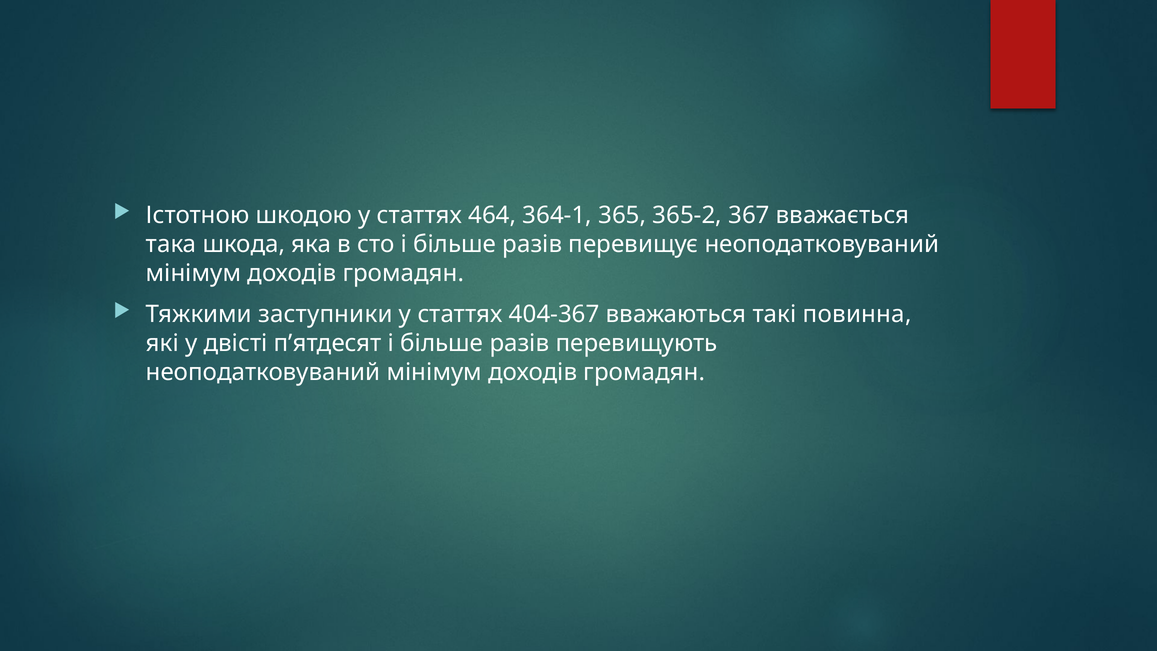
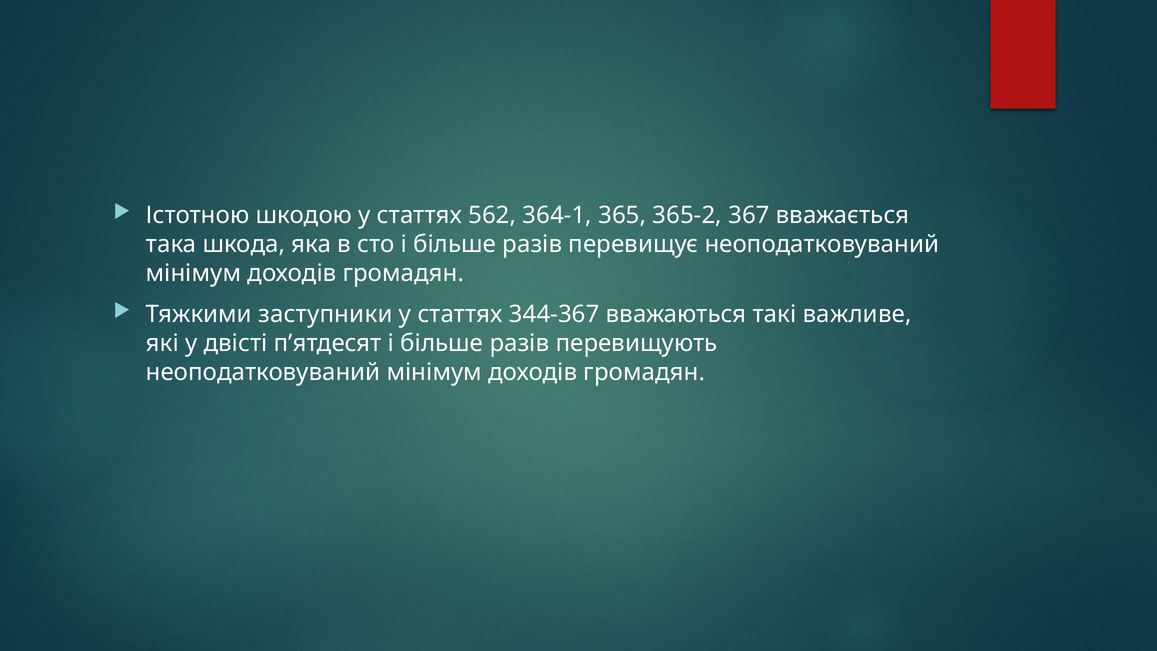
464: 464 -> 562 (492, 215)
404-367: 404-367 -> 344-367 (554, 314)
повинна: повинна -> важливе (857, 314)
